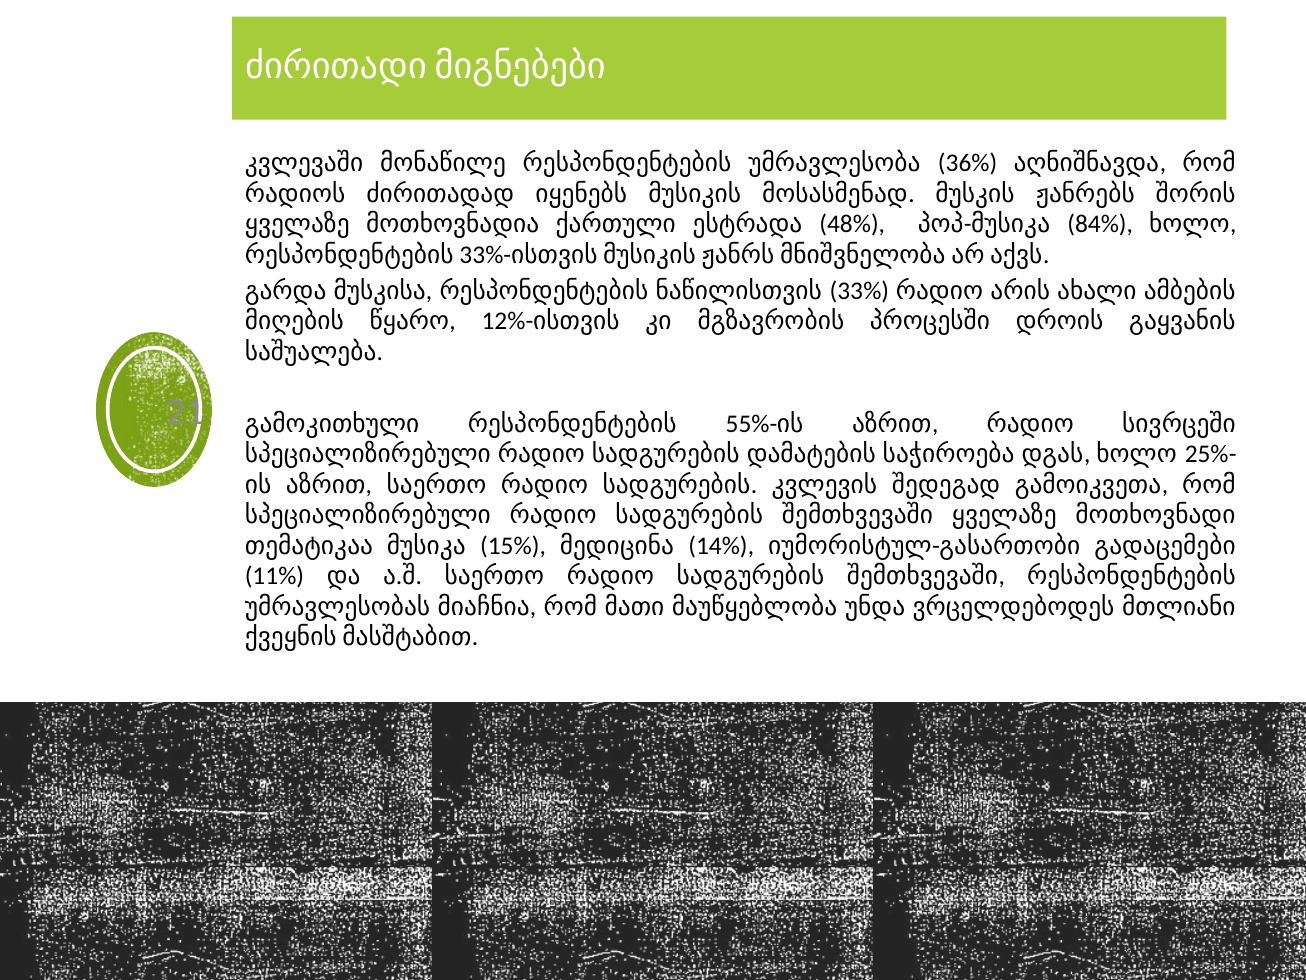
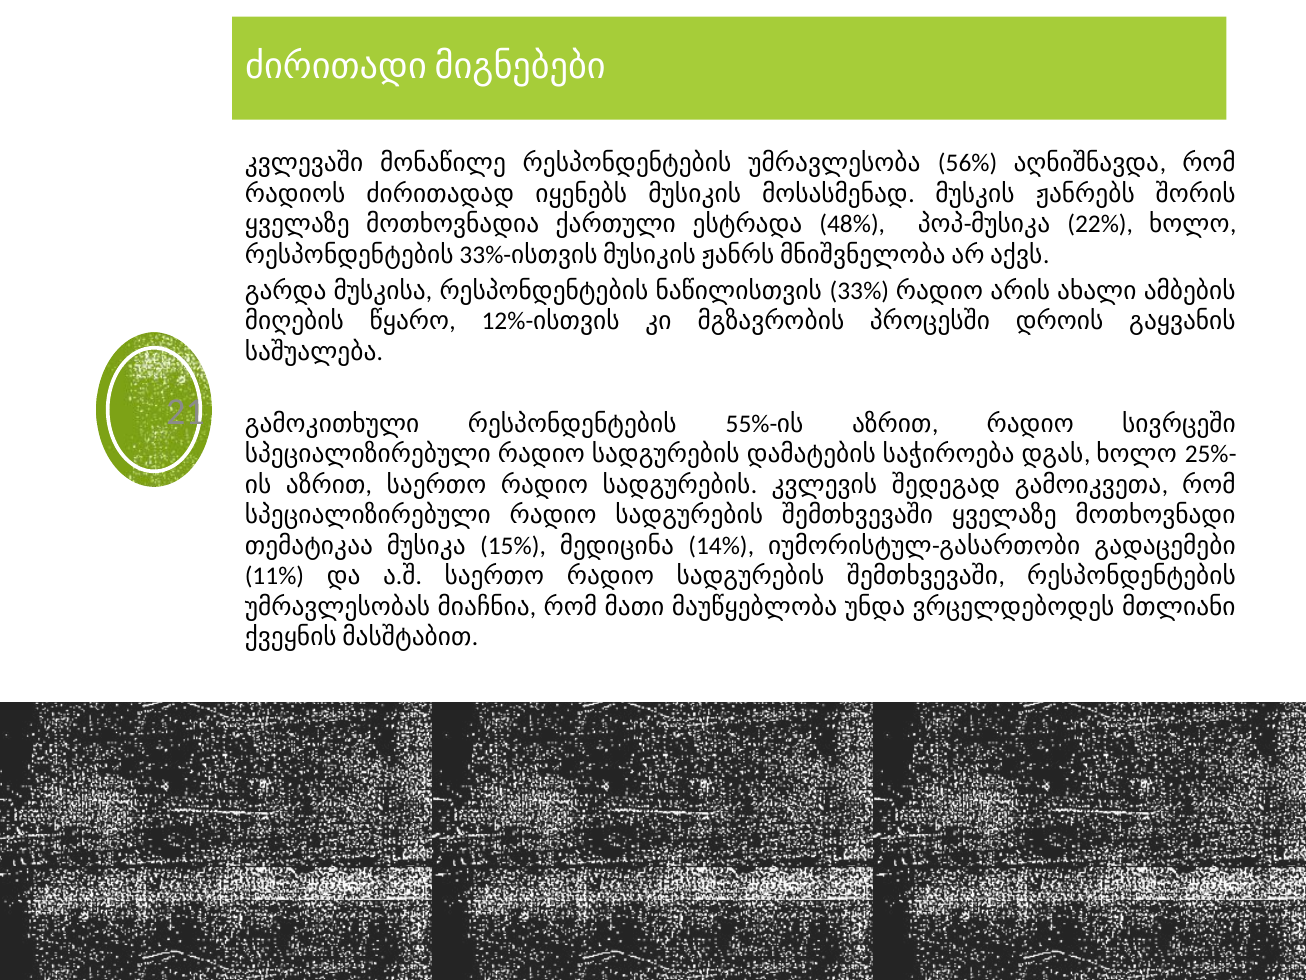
36%: 36% -> 56% (968, 164)
84%: 84% -> 22% (1100, 224)
